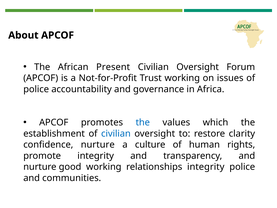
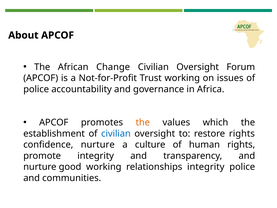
Present: Present -> Change (113, 67)
the colour: blue -> orange (143, 122)
restore clarity: clarity -> rights (242, 133)
